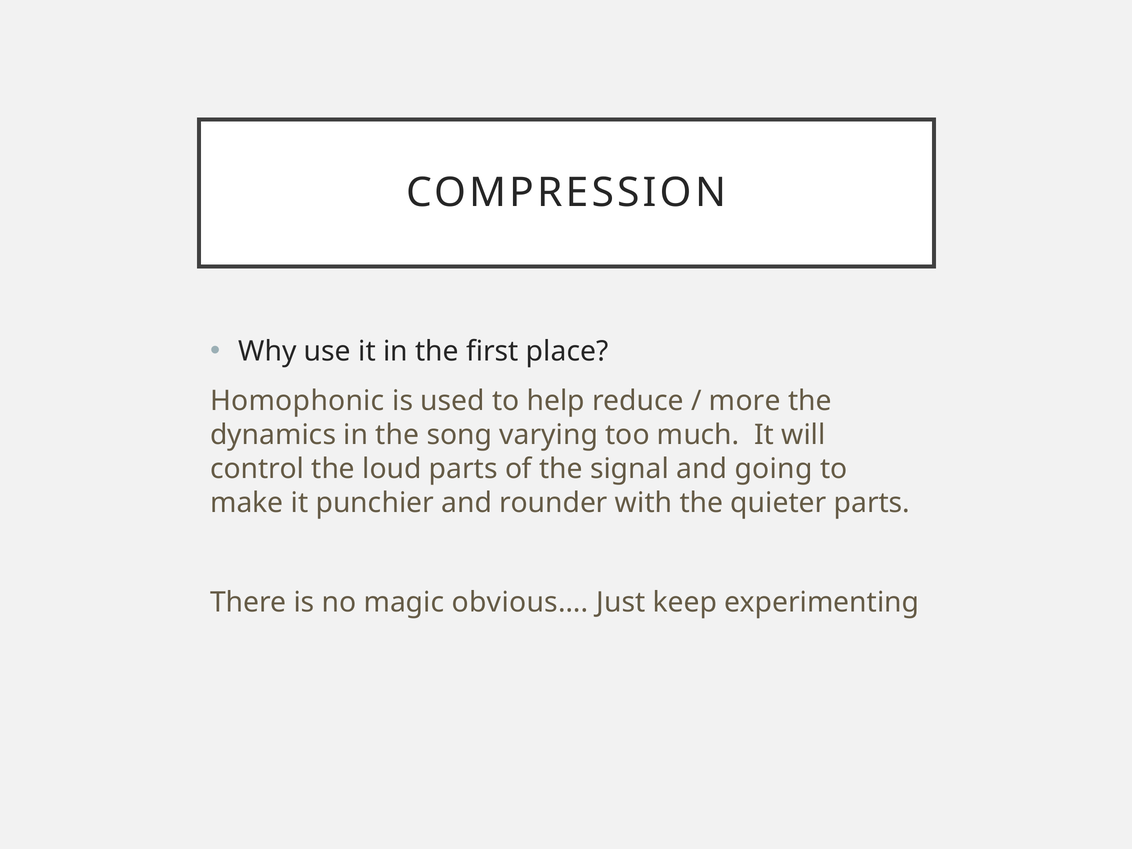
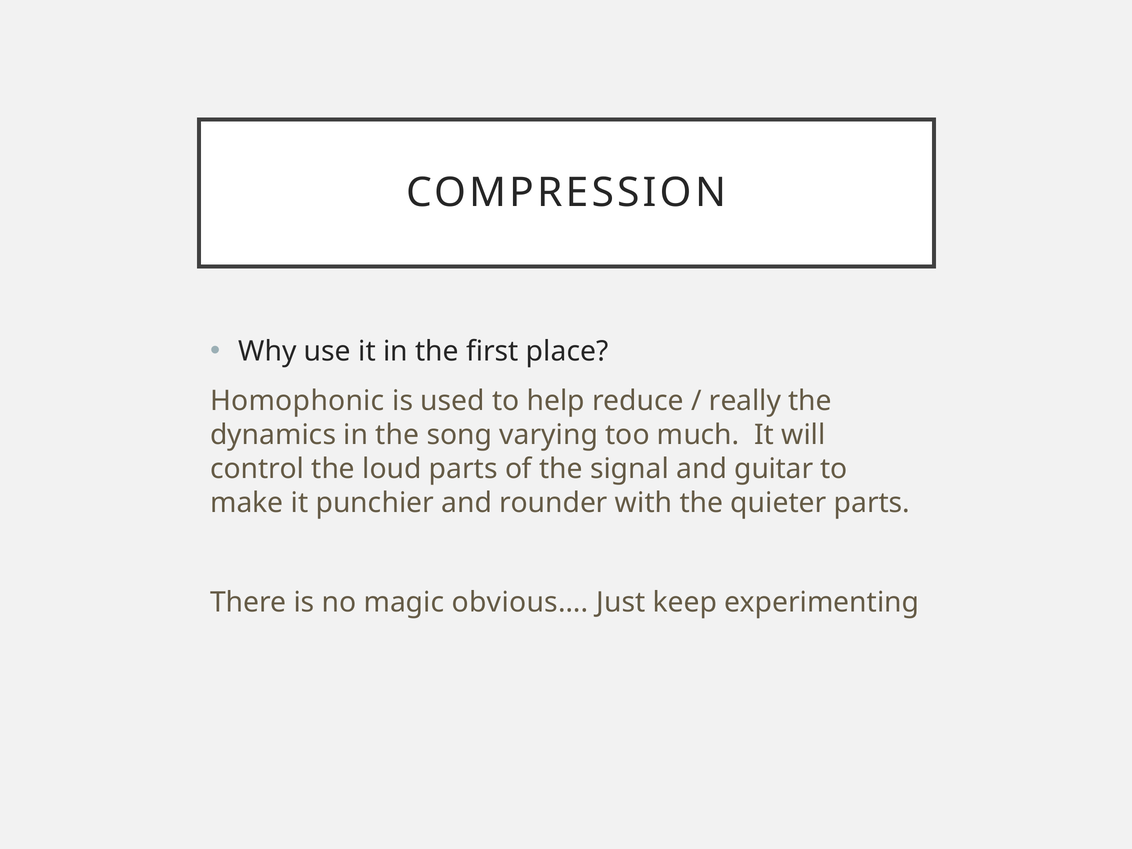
more: more -> really (745, 401)
going: going -> guitar (774, 469)
